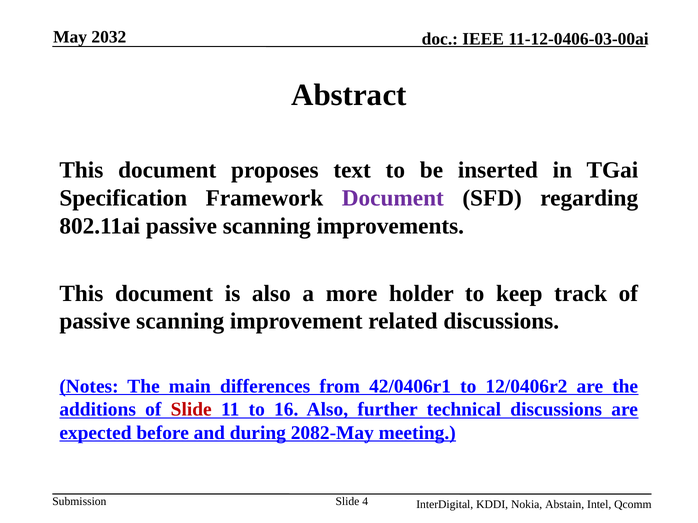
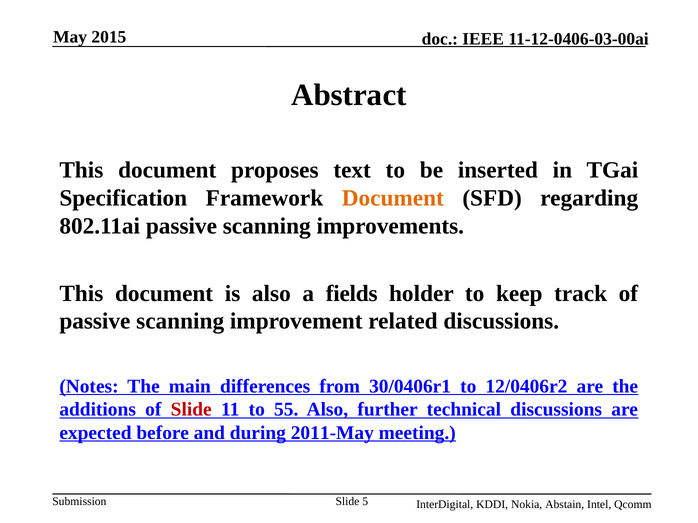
2032: 2032 -> 2015 (109, 37)
Document colour: purple -> orange (393, 198)
more: more -> fields (352, 294)
42/0406r1: 42/0406r1 -> 30/0406r1 (410, 386)
16: 16 -> 55 (286, 410)
2082-May: 2082-May -> 2011-May (332, 433)
4: 4 -> 5 (365, 502)
